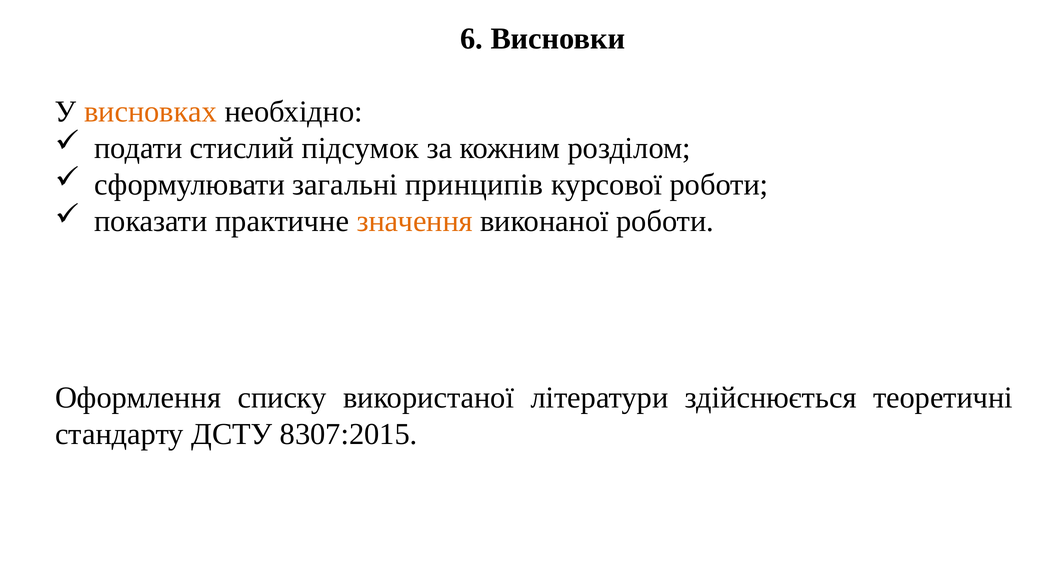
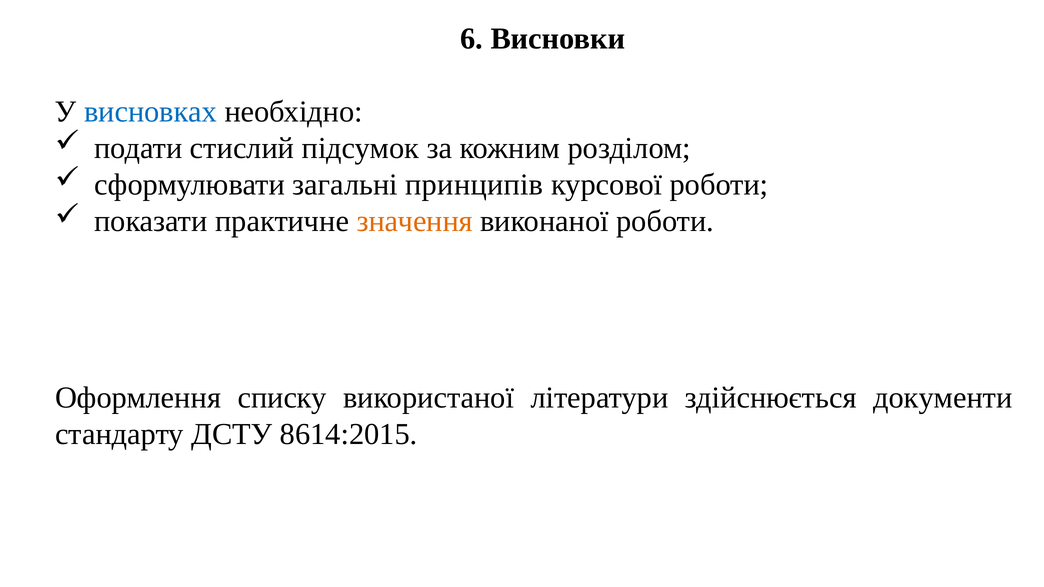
висновках colour: orange -> blue (151, 112)
теоретичні: теоретичні -> документи (943, 398)
8307:2015: 8307:2015 -> 8614:2015 (349, 434)
